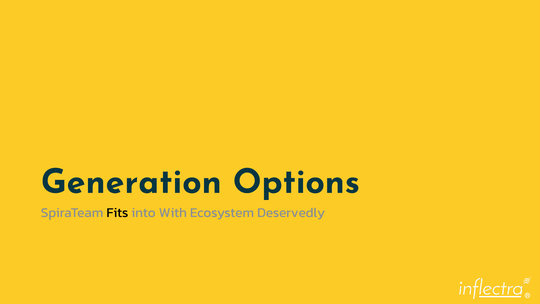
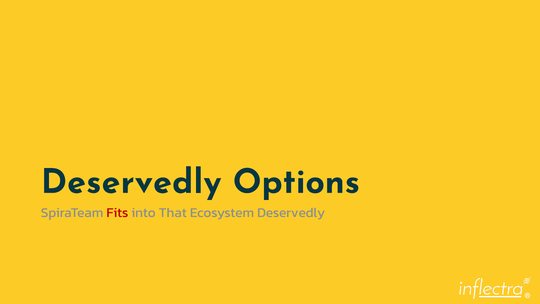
Generation: Generation -> Deservedly (131, 182)
Fits colour: black -> red (117, 213)
With: With -> That (173, 213)
